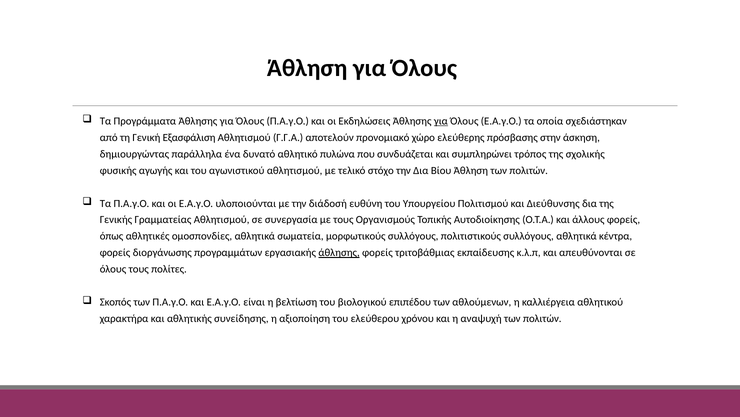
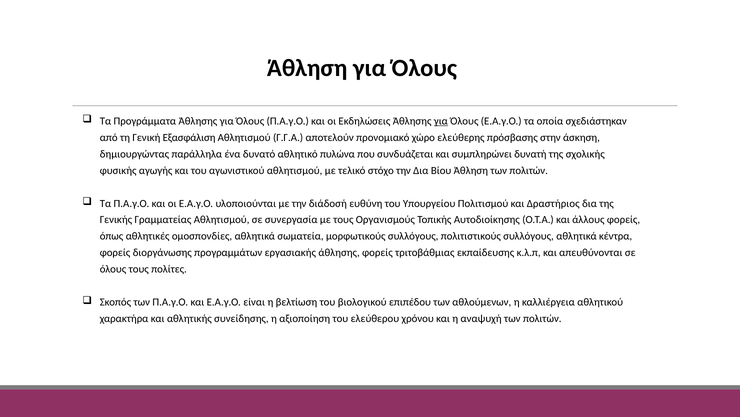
τρόπος: τρόπος -> δυνατή (530, 154)
Διεύθυνσης: Διεύθυνσης -> Δραστήριος (553, 203)
άθλησης underline: present -> none (339, 252)
